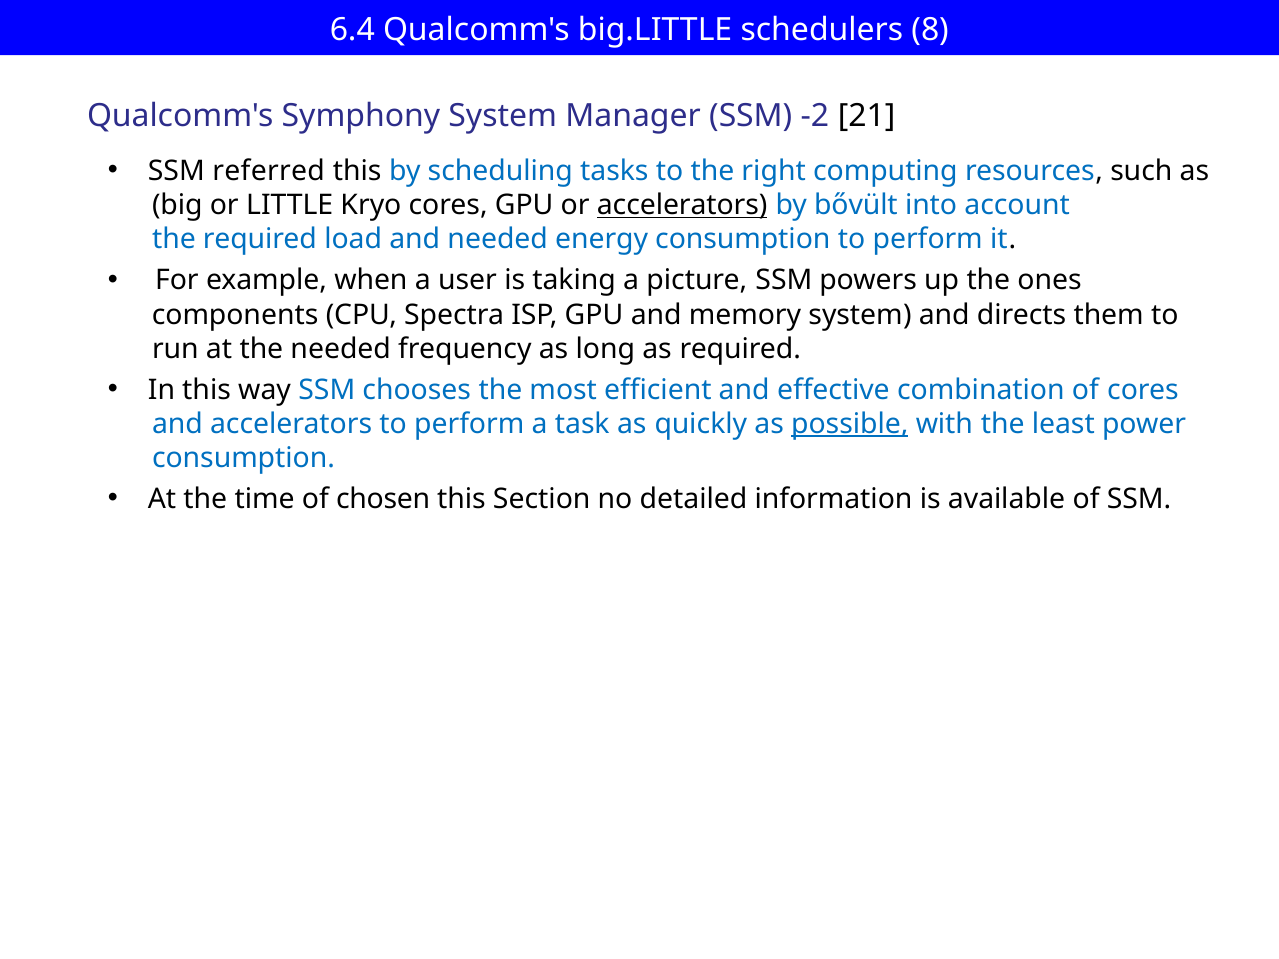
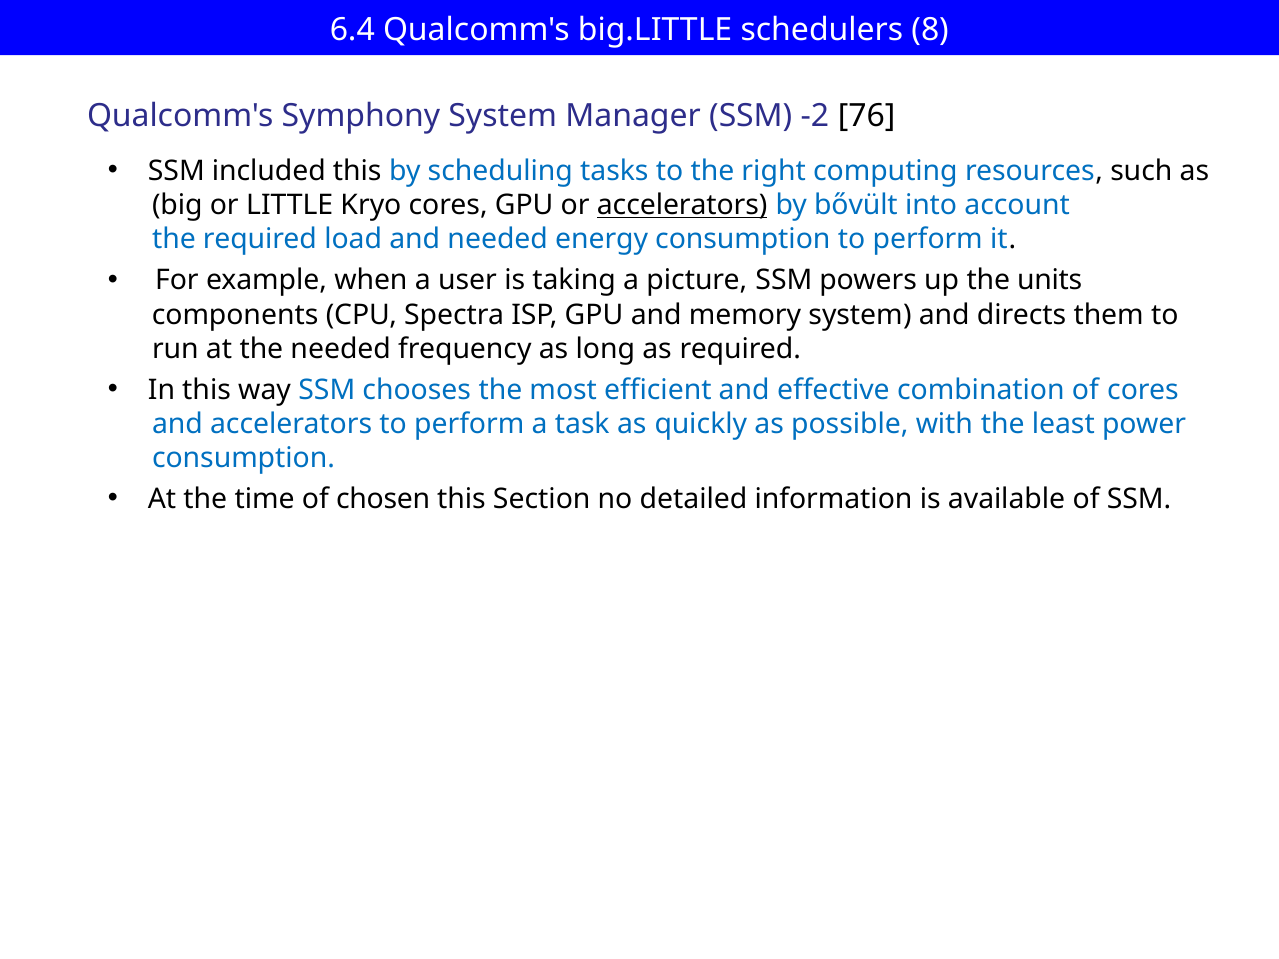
21: 21 -> 76 (867, 116)
referred: referred -> included (269, 171)
ones: ones -> units (1050, 281)
possible underline: present -> none (850, 424)
